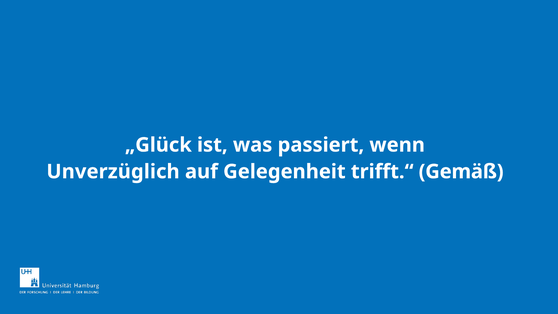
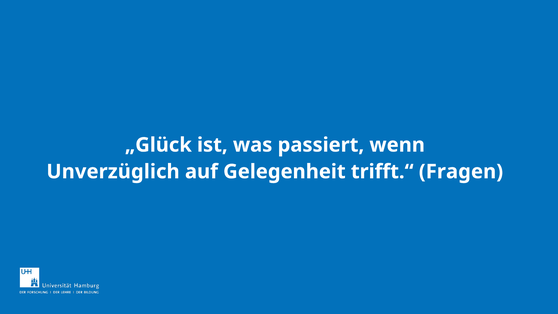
Gemäß: Gemäß -> Fragen (461, 172)
